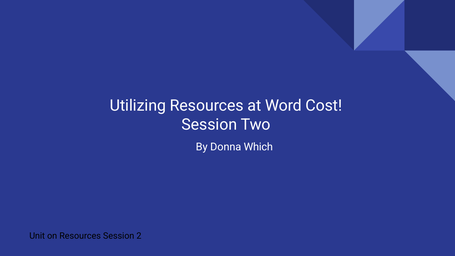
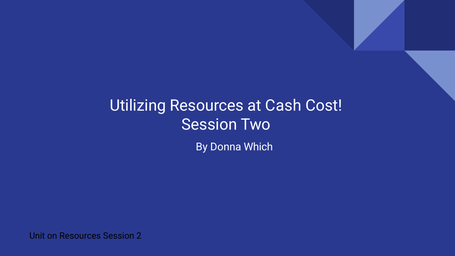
Word: Word -> Cash (283, 106)
